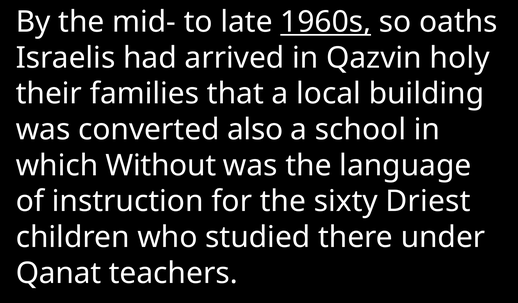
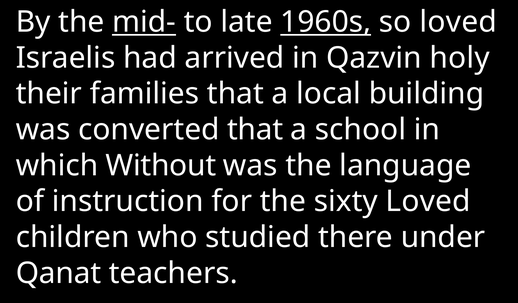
mid- underline: none -> present (144, 22)
so oaths: oaths -> loved (458, 22)
converted also: also -> that (255, 130)
sixty Driest: Driest -> Loved (428, 202)
